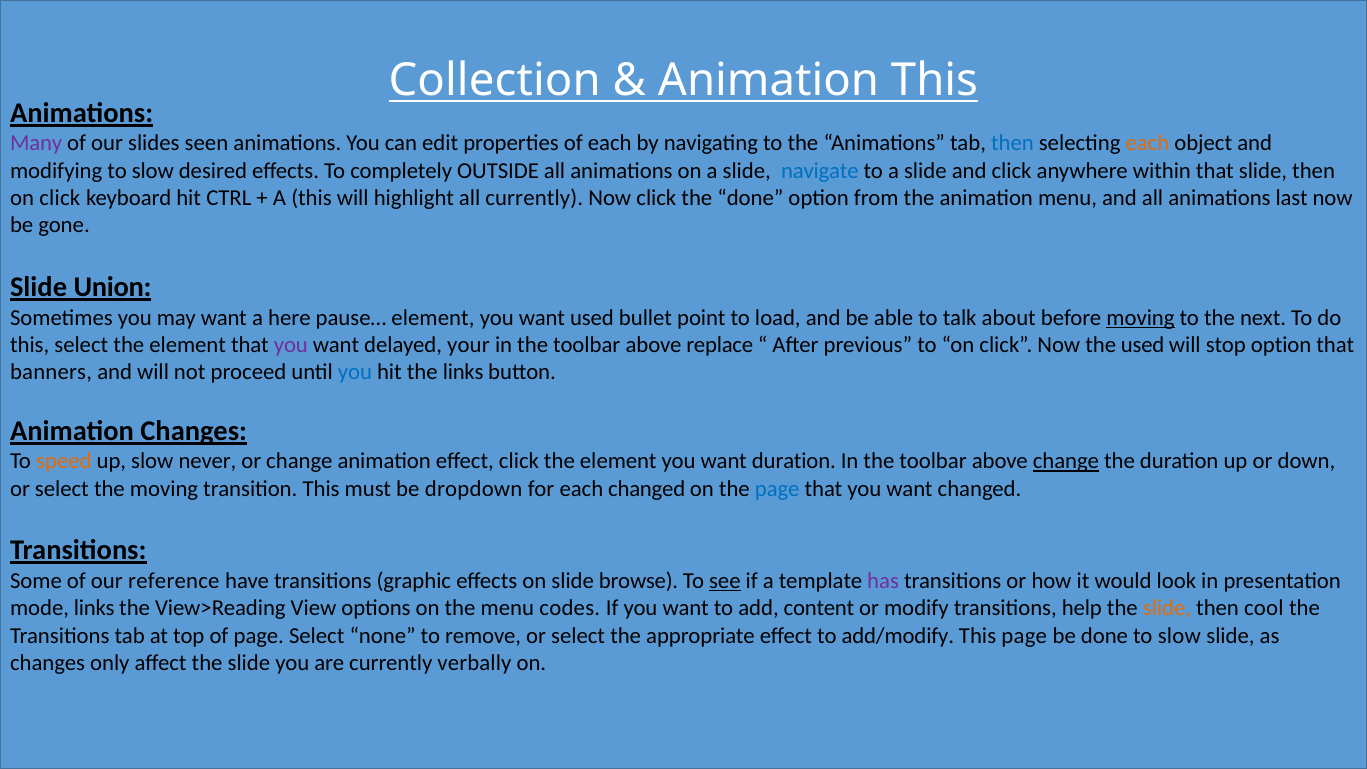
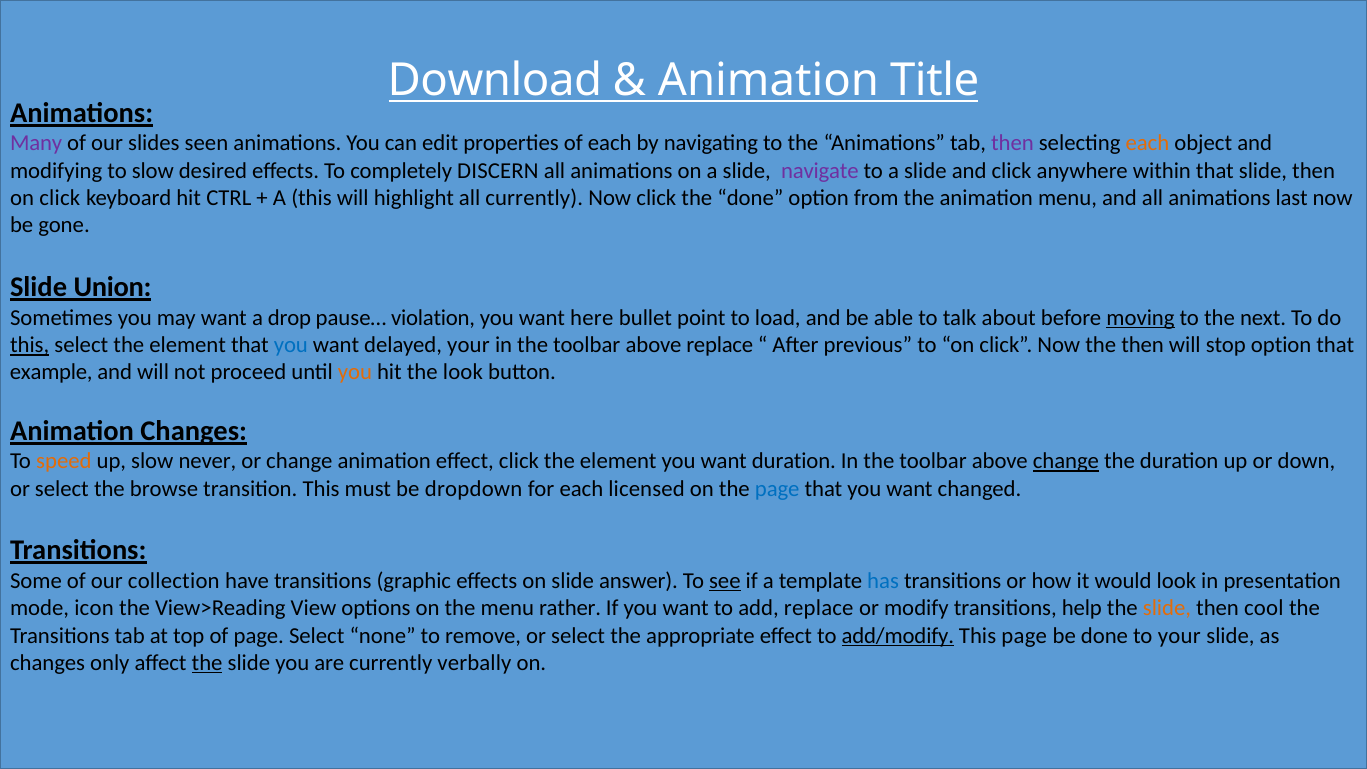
Collection: Collection -> Download (495, 81)
Animation This: This -> Title (935, 81)
then colour: blue -> purple (1012, 143)
OUTSIDE: OUTSIDE -> DISCERN (498, 171)
navigate colour: blue -> purple (820, 171)
here: here -> drop (289, 318)
pause… element: element -> violation (433, 318)
want used: used -> here (592, 318)
this underline: none -> present (30, 345)
you colour: purple -> blue (291, 345)
the used: used -> then (1143, 345)
banners: banners -> example (51, 372)
you colour: blue -> orange (355, 372)
the links: links -> look (463, 372)
the moving: moving -> browse (164, 489)
each changed: changed -> licensed (647, 489)
reference: reference -> collection (174, 581)
browse: browse -> answer (638, 581)
has colour: purple -> blue (883, 581)
mode links: links -> icon (94, 608)
codes: codes -> rather (570, 608)
add content: content -> replace (819, 608)
add/modify underline: none -> present (898, 635)
done to slow: slow -> your (1179, 635)
the underline: none -> present (207, 663)
